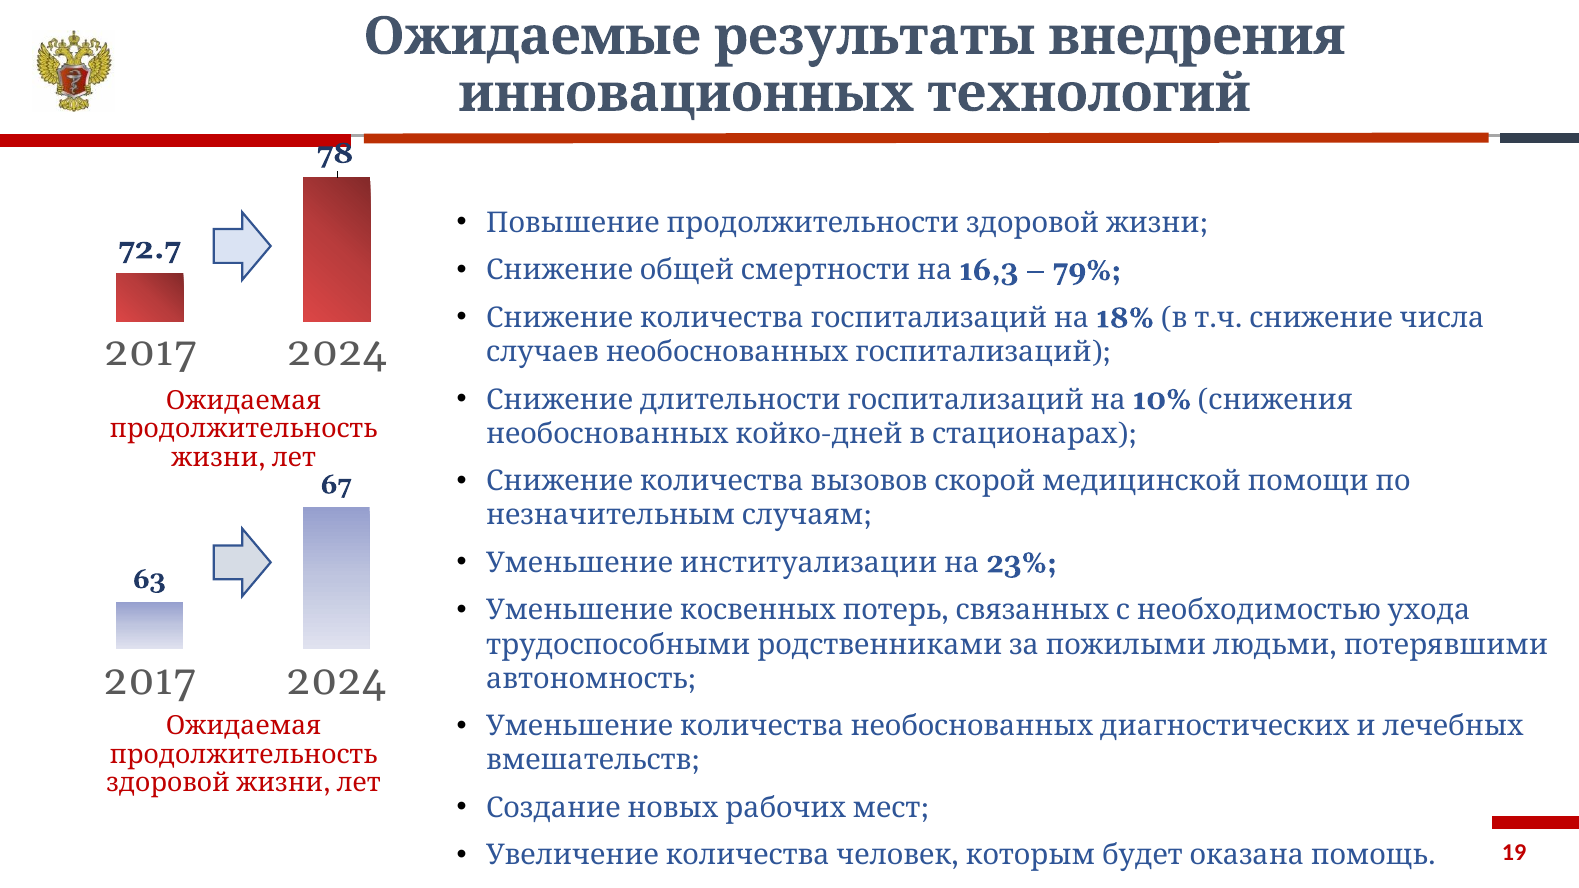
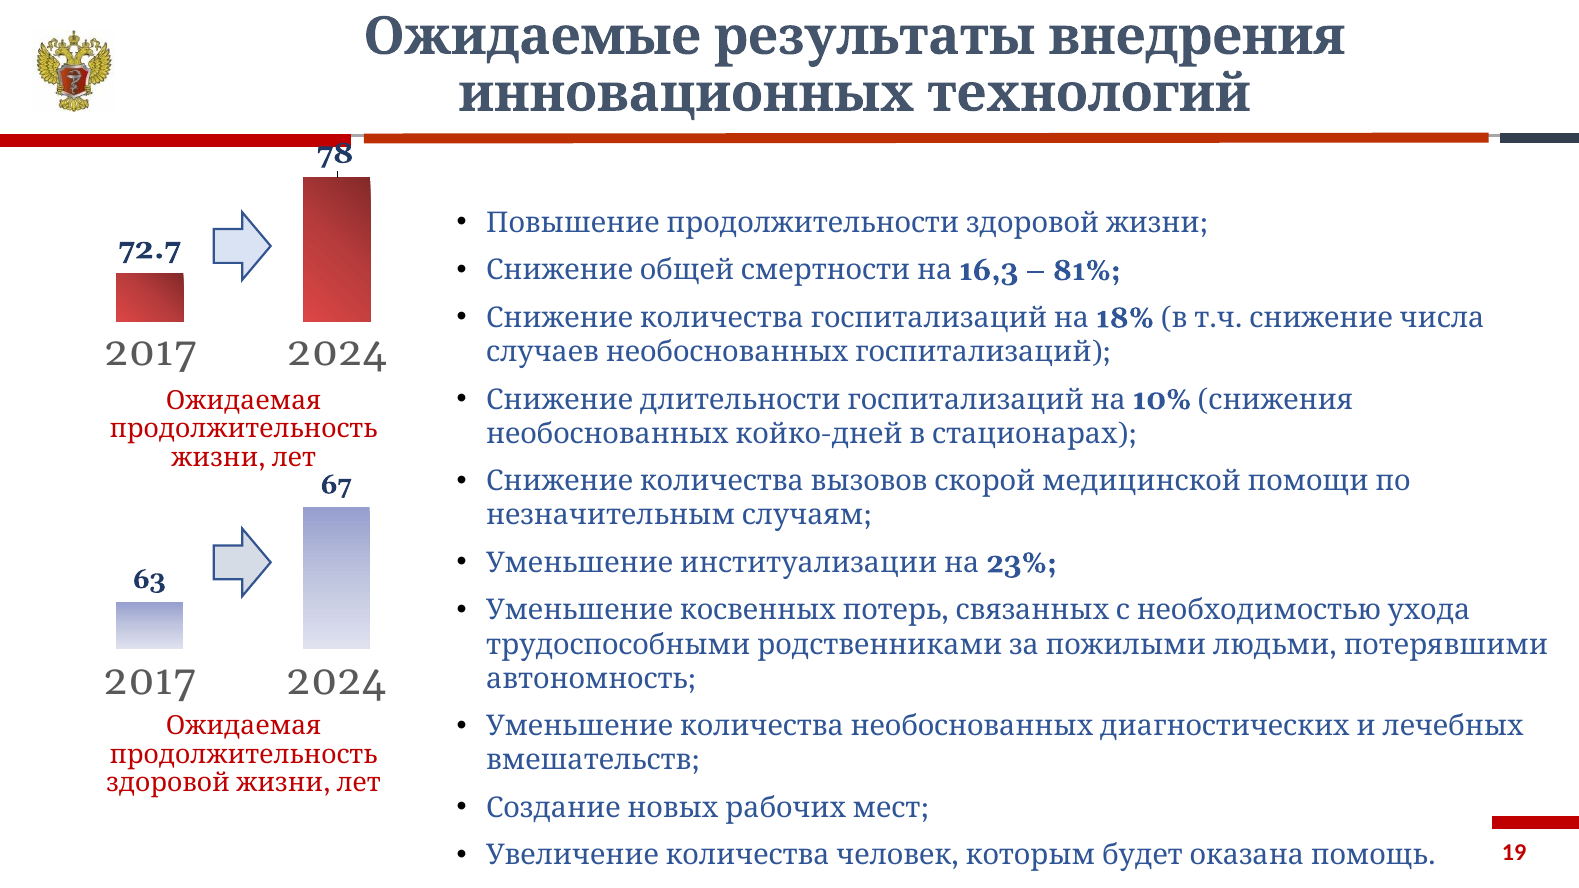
79%: 79% -> 81% (1087, 271)
